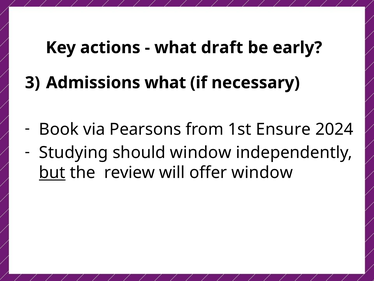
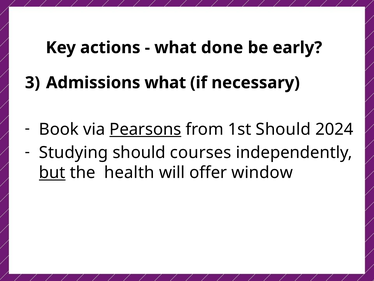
draft: draft -> done (222, 48)
Pearsons underline: none -> present (145, 129)
1st Ensure: Ensure -> Should (283, 129)
should window: window -> courses (201, 152)
review: review -> health (129, 172)
